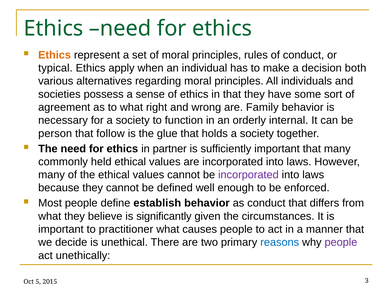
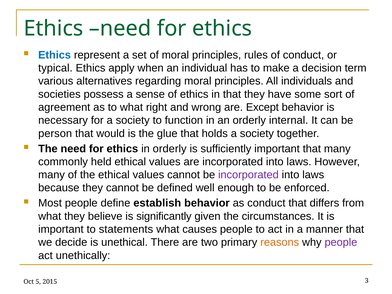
Ethics colour: orange -> blue (55, 55)
both: both -> term (356, 68)
Family: Family -> Except (262, 107)
follow: follow -> would (111, 133)
in partner: partner -> orderly (170, 149)
practitioner: practitioner -> statements (126, 229)
reasons colour: blue -> orange (280, 242)
